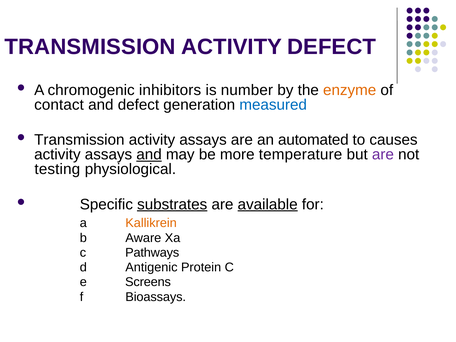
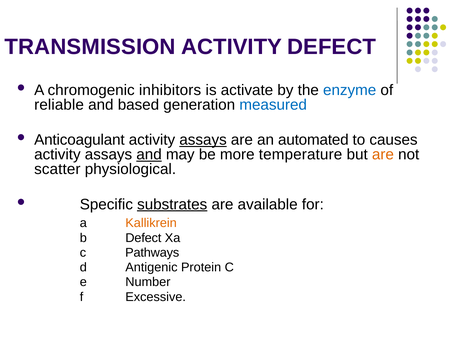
number: number -> activate (247, 90)
enzyme colour: orange -> blue (350, 90)
contact: contact -> reliable (59, 105)
and defect: defect -> based (138, 105)
Transmission: Transmission -> Anticoagulant (79, 140)
assays underline: none -> present (203, 140)
are colour: purple -> orange (383, 155)
testing: testing -> scatter (57, 169)
available underline: present -> none (268, 204)
b Aware: Aware -> Defect (143, 238)
Screens: Screens -> Number (148, 282)
Bioassays: Bioassays -> Excessive (156, 297)
